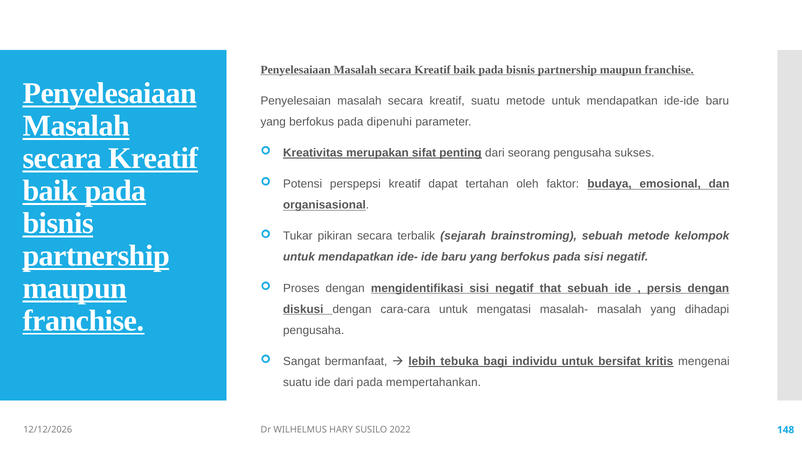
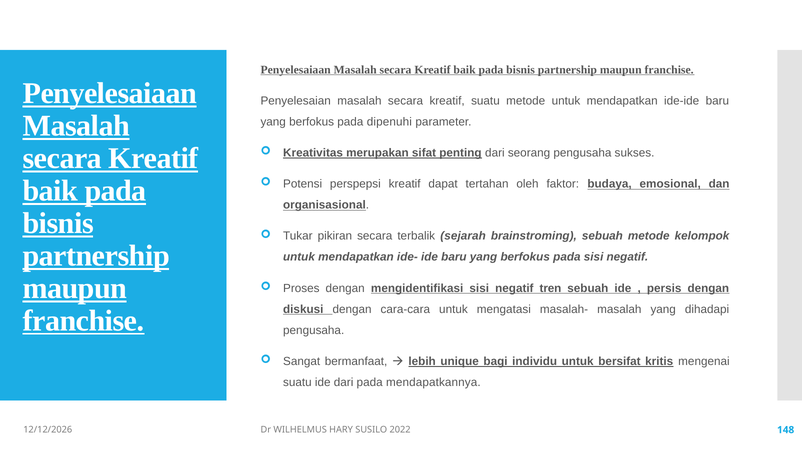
that: that -> tren (550, 288)
tebuka: tebuka -> unique (460, 361)
mempertahankan: mempertahankan -> mendapatkannya (433, 382)
